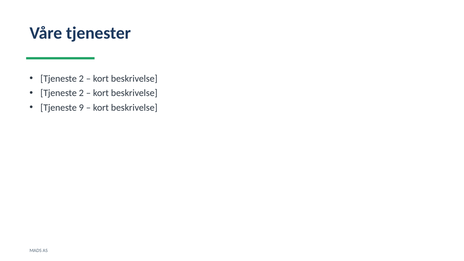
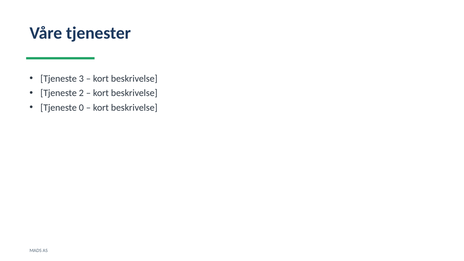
2: 2 -> 3 (81, 79)
9: 9 -> 0 (81, 108)
